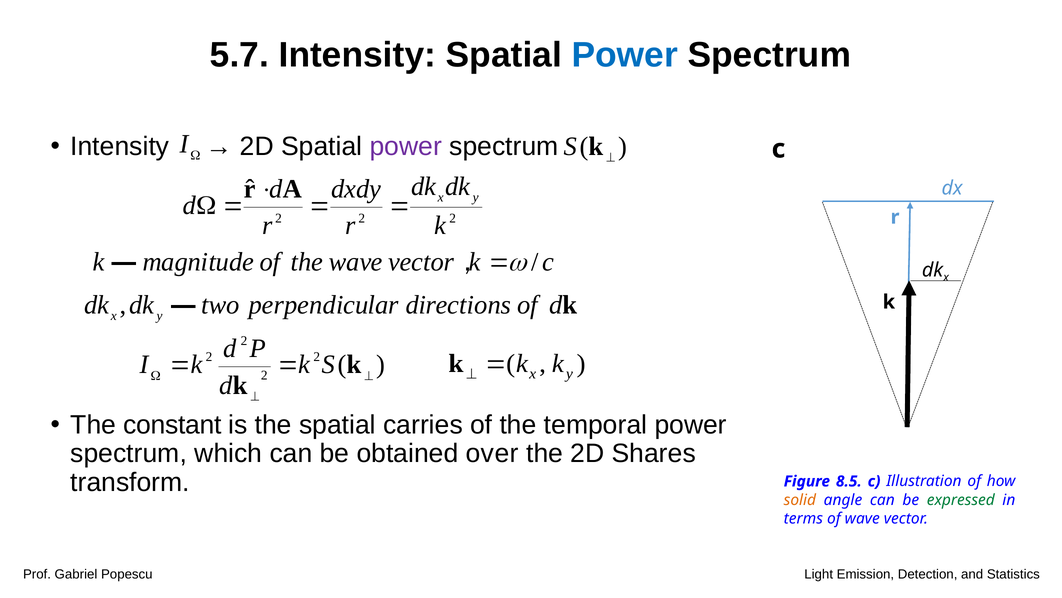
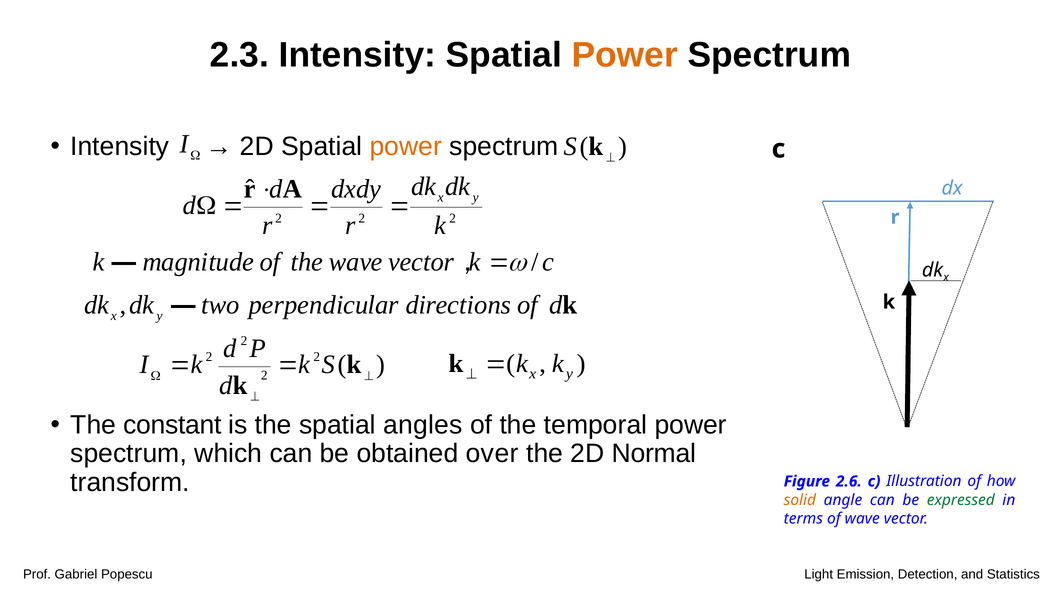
5.7: 5.7 -> 2.3 (239, 55)
Power colour: blue -> orange (625, 55)
power colour: purple -> orange (406, 146)
carries: carries -> angles (423, 424)
Shares: Shares -> Normal (654, 453)
8.5: 8.5 -> 2.6 (849, 481)
